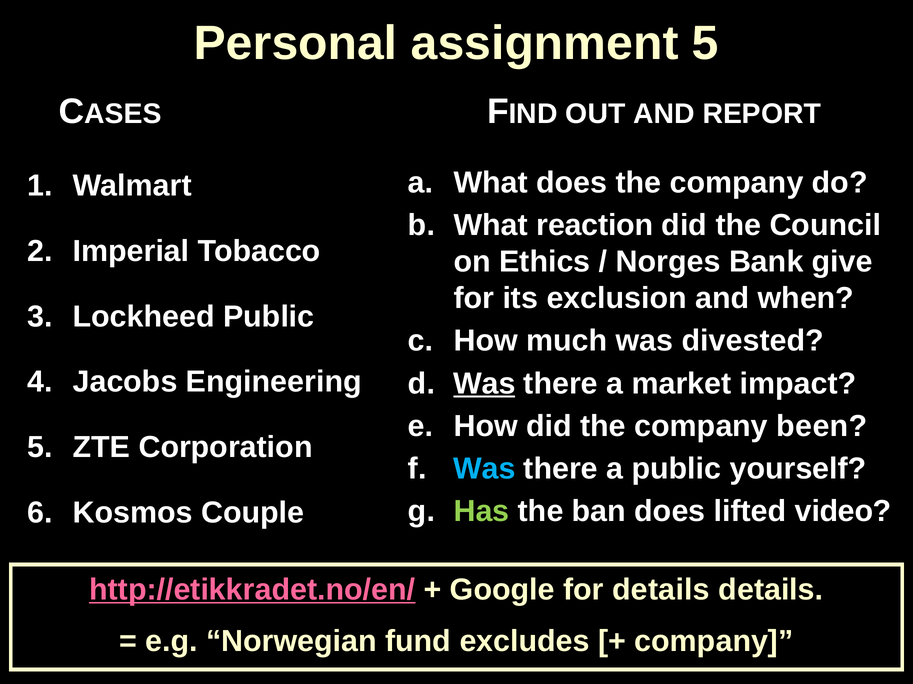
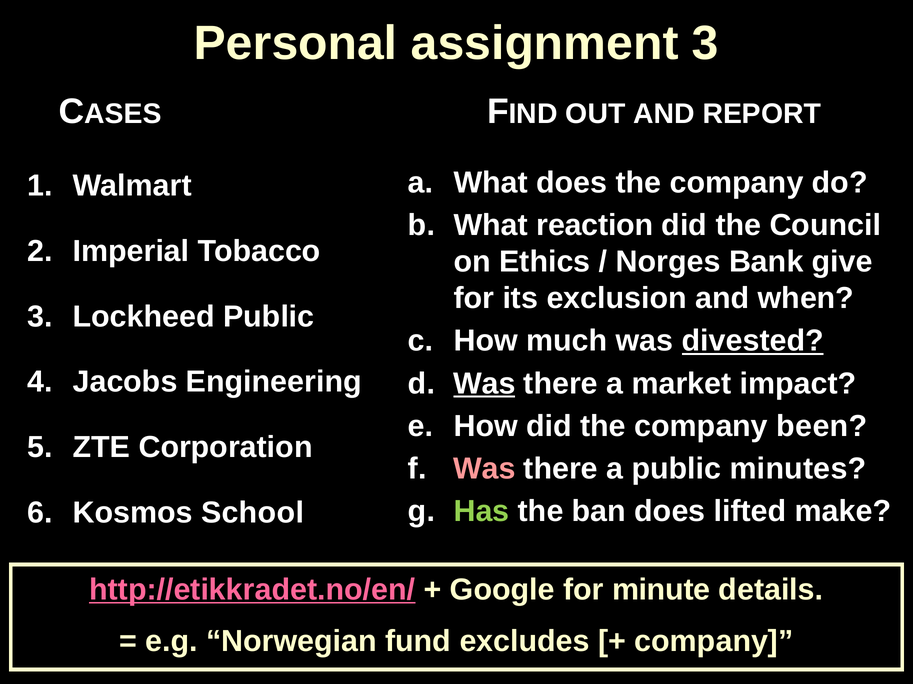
assignment 5: 5 -> 3 (705, 43)
divested underline: none -> present (753, 341)
Was colour: light blue -> pink (484, 469)
yourself: yourself -> minutes (798, 469)
video: video -> make (843, 512)
Couple: Couple -> School (253, 513)
for details: details -> minute (661, 590)
